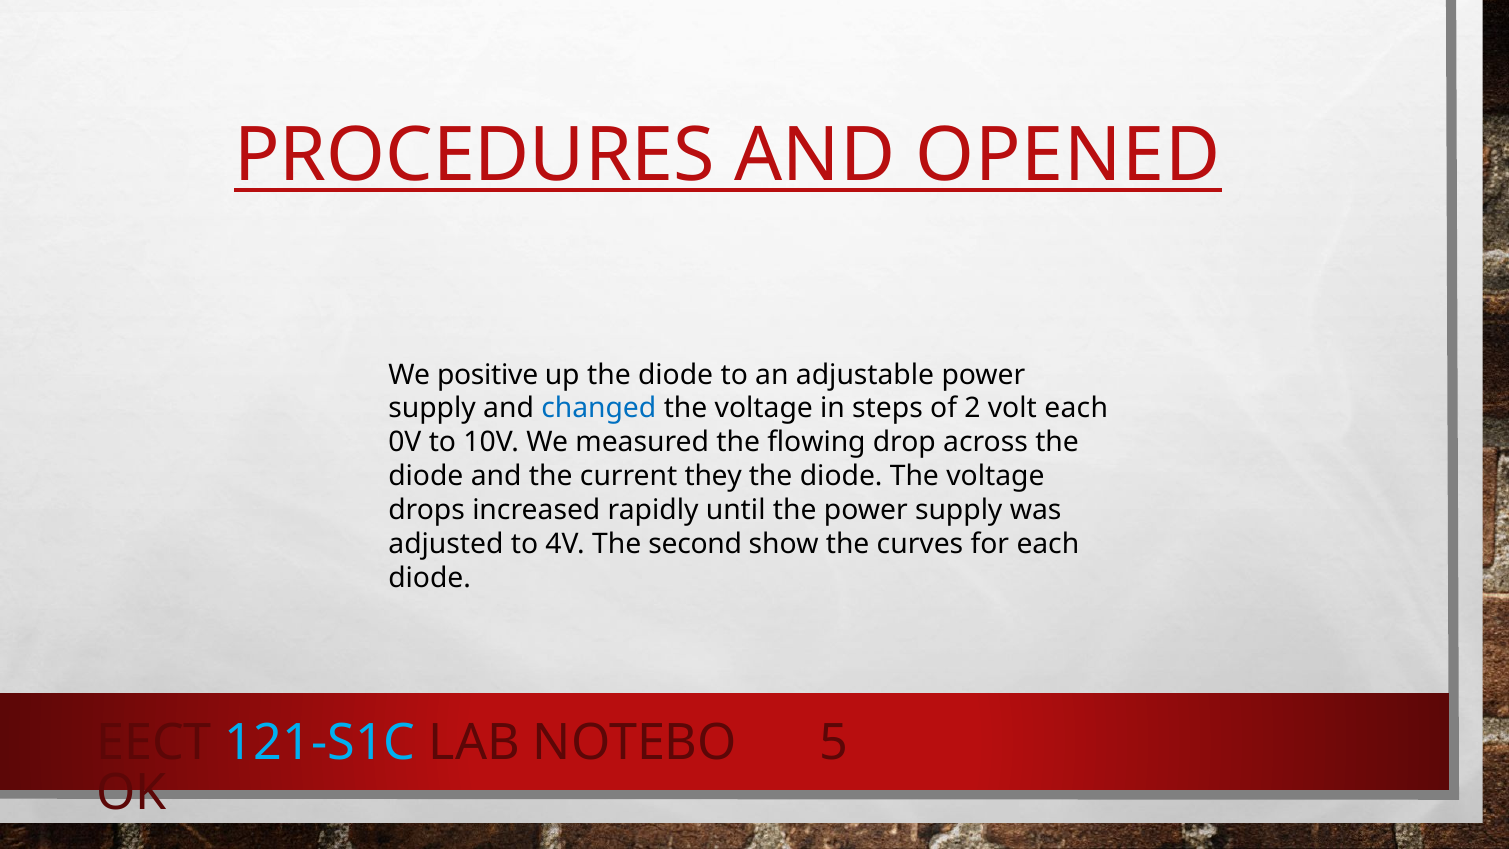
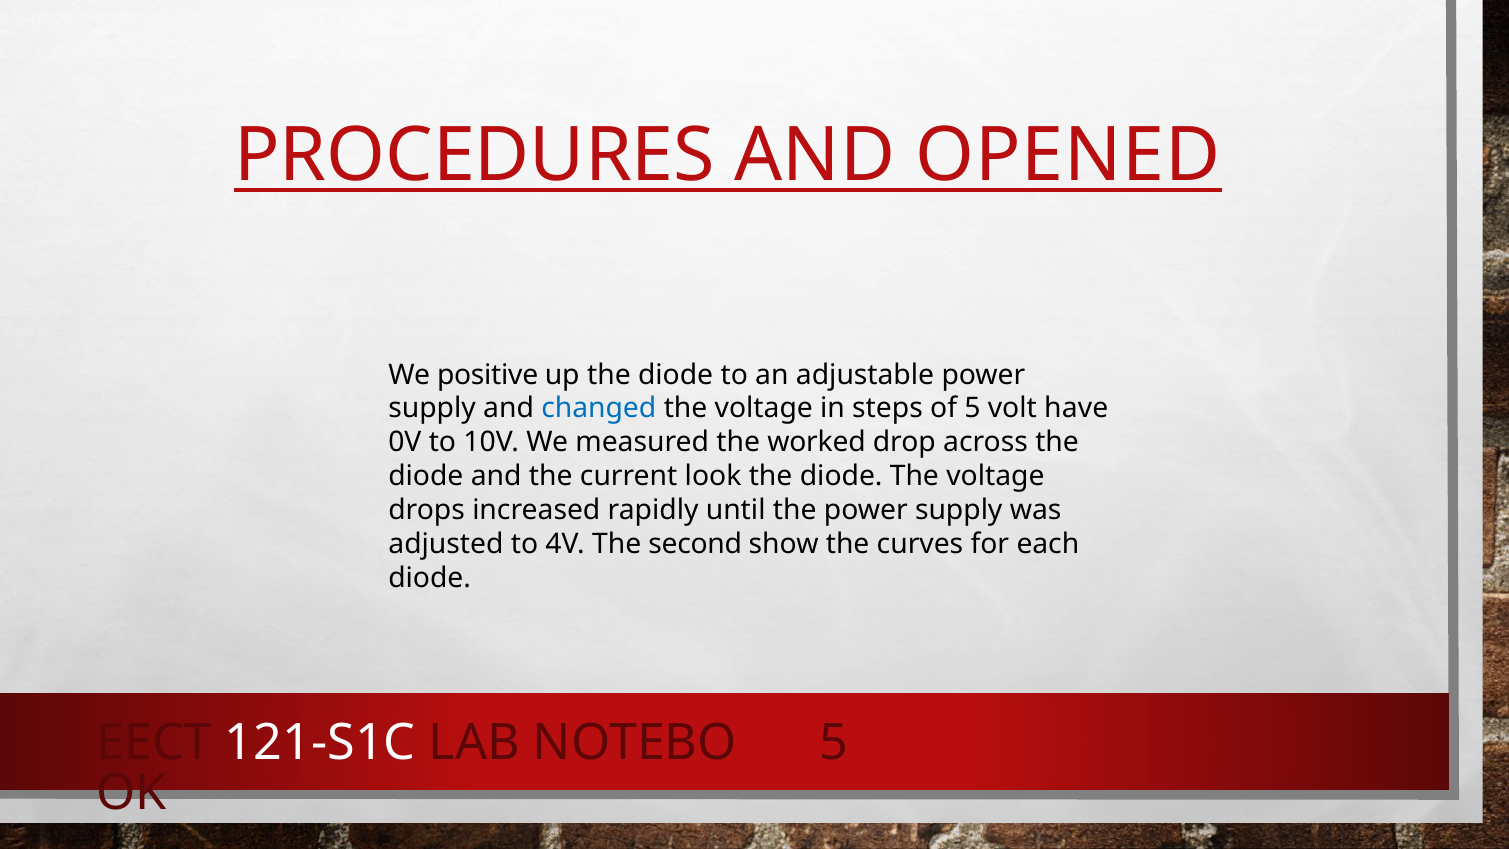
of 2: 2 -> 5 (972, 409)
volt each: each -> have (1076, 409)
flowing: flowing -> worked (817, 443)
they: they -> look (713, 476)
121-S1C colour: light blue -> white (320, 743)
